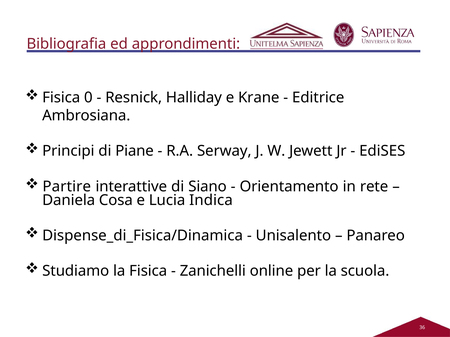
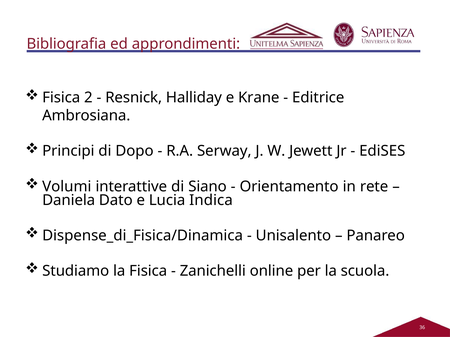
0: 0 -> 2 (88, 98)
Piane: Piane -> Dopo (134, 151)
Partire: Partire -> Volumi (67, 187)
Cosa: Cosa -> Dato (116, 201)
